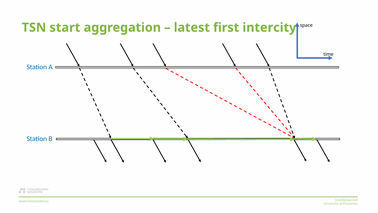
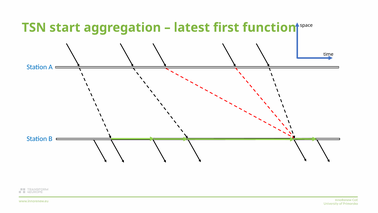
intercity: intercity -> function (269, 27)
